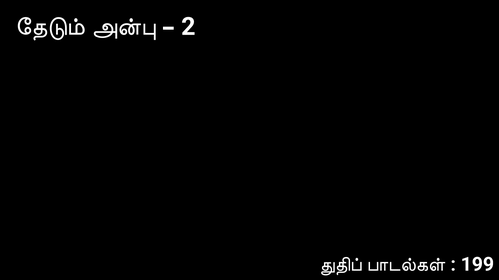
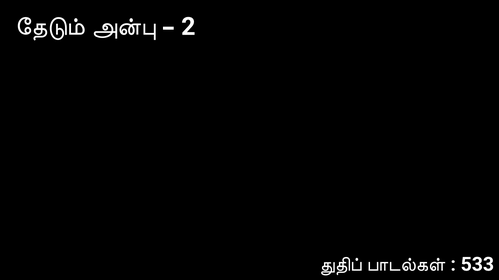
199: 199 -> 533 (477, 265)
